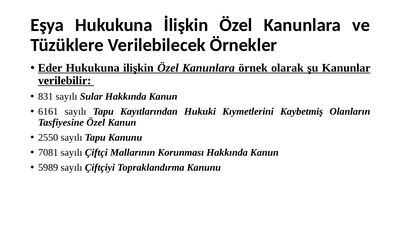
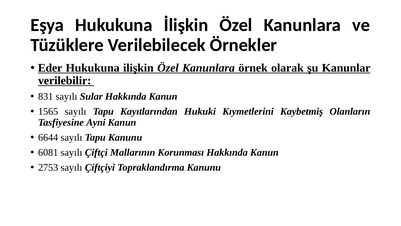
6161: 6161 -> 1565 (48, 111)
Tasfiyesine Özel: Özel -> Ayni (96, 122)
2550: 2550 -> 6644 (48, 137)
7081: 7081 -> 6081 (48, 152)
5989: 5989 -> 2753 (48, 167)
